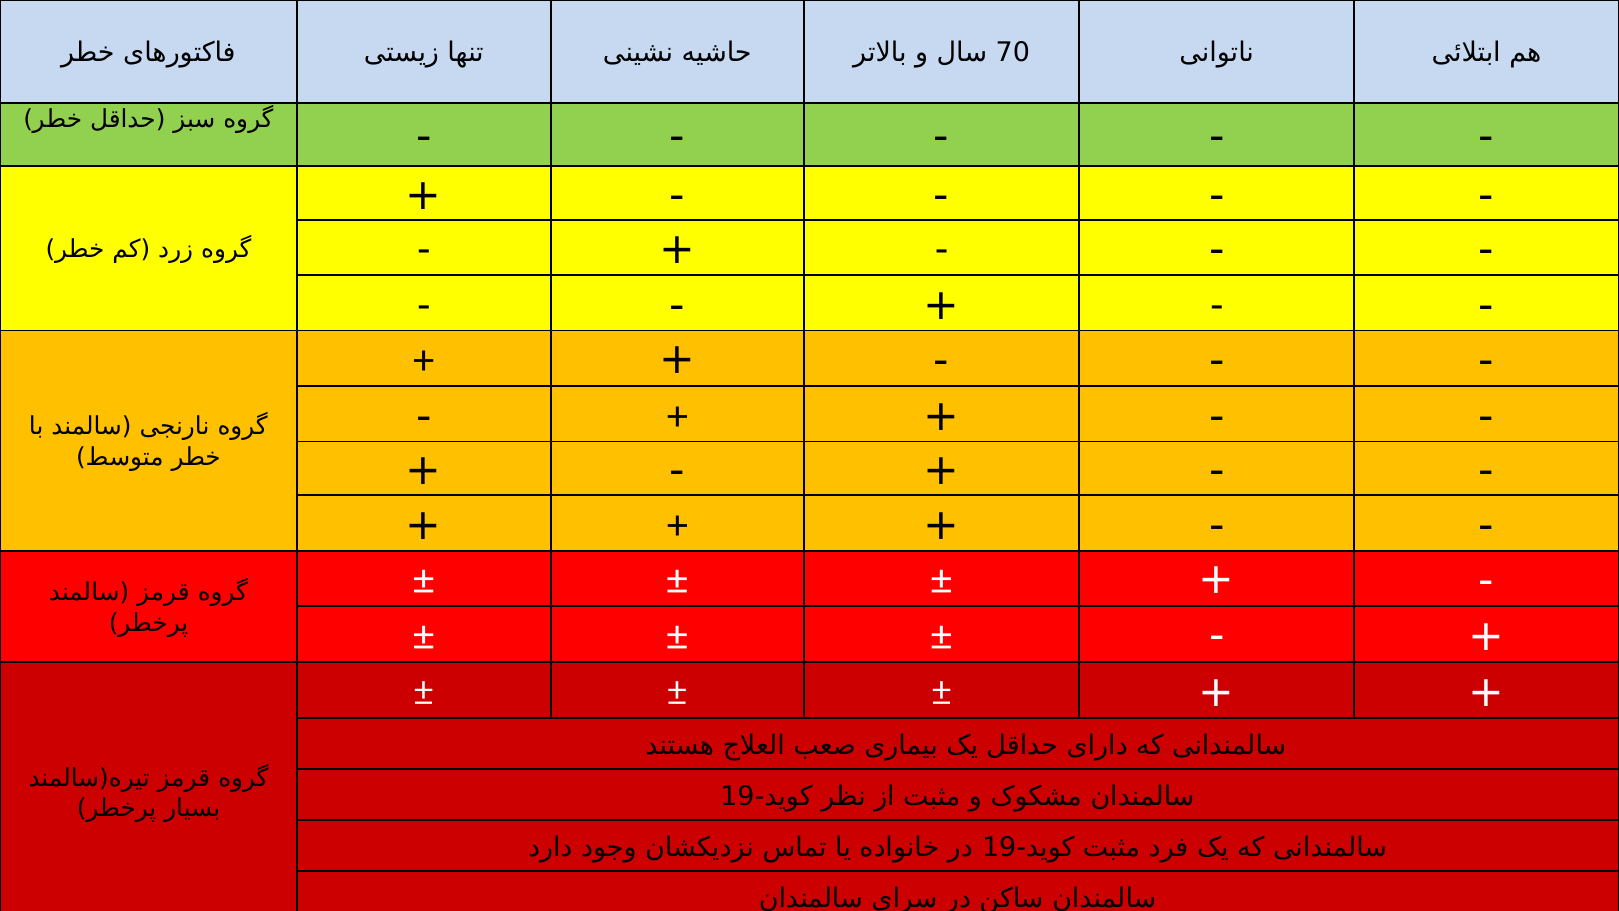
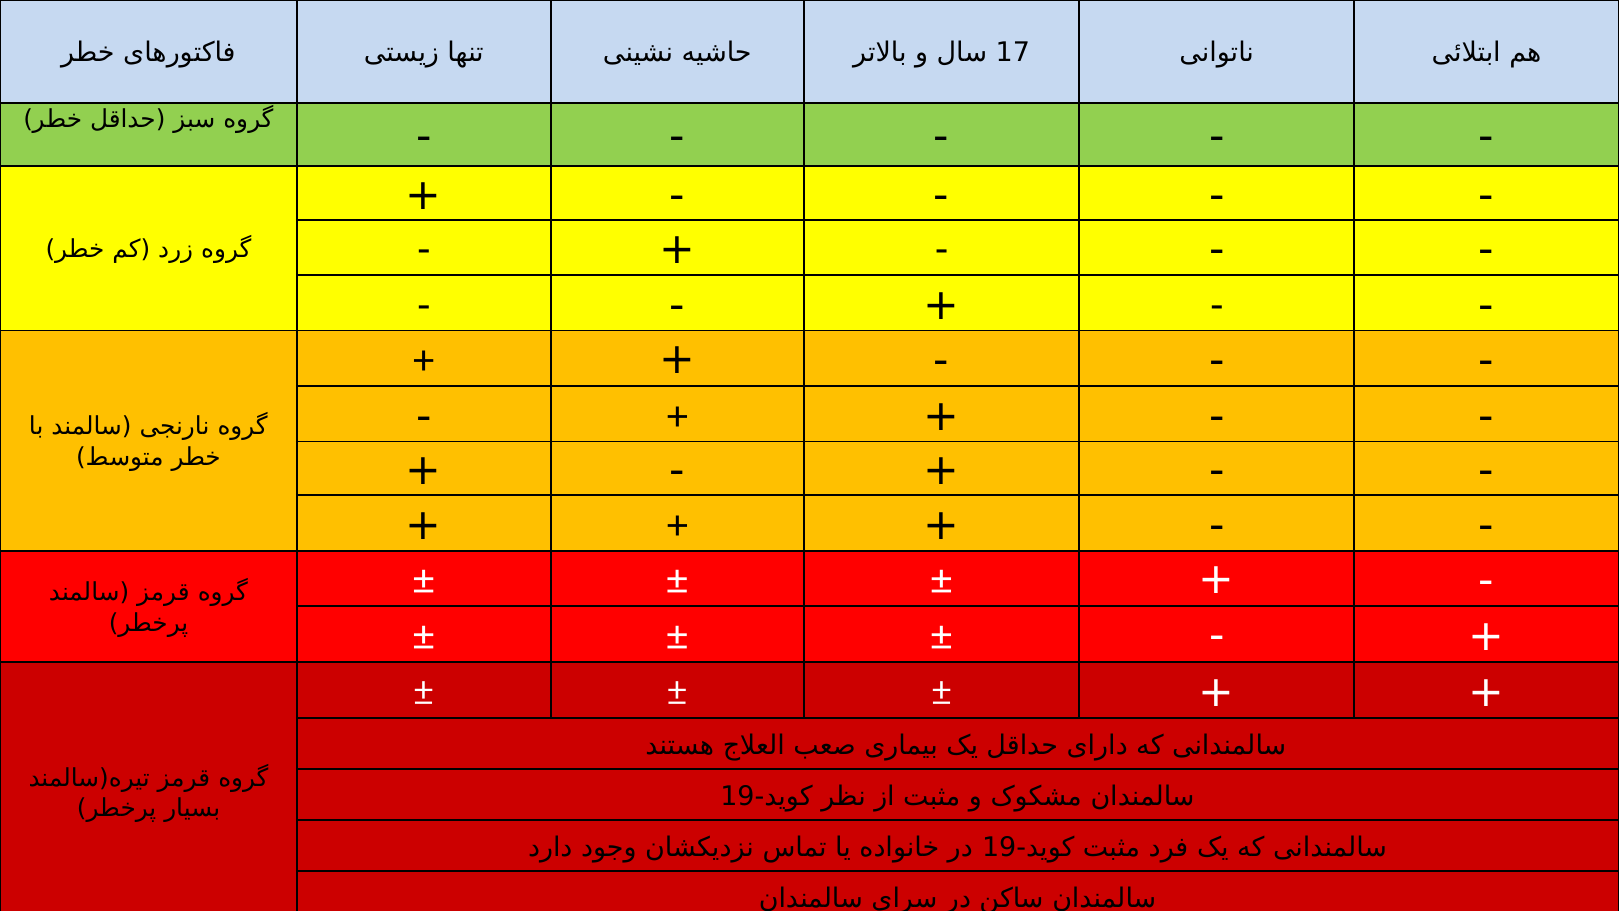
70: 70 -> 17 (1013, 53)
